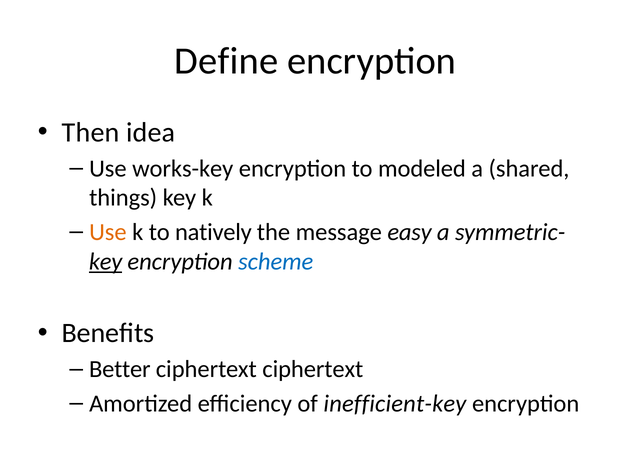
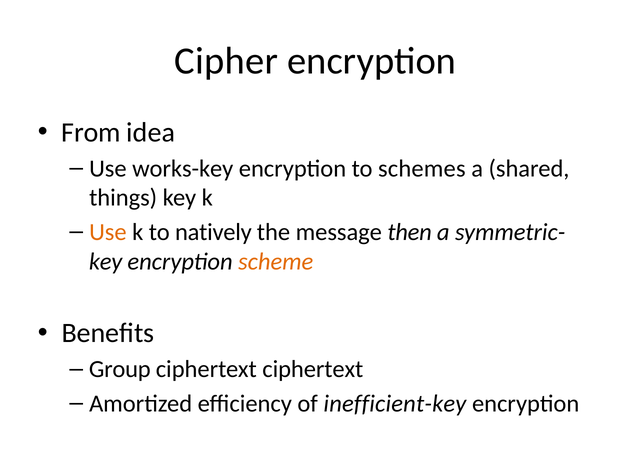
Define: Define -> Cipher (226, 61)
Then: Then -> From (91, 132)
modeled: modeled -> schemes (422, 169)
easy: easy -> then (410, 232)
key underline: present -> none (106, 262)
scheme colour: blue -> orange (276, 262)
Better: Better -> Group (120, 370)
